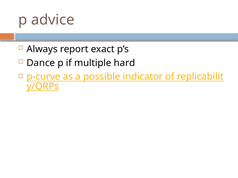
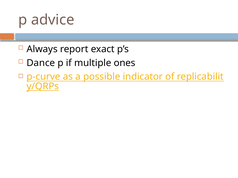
hard: hard -> ones (125, 63)
